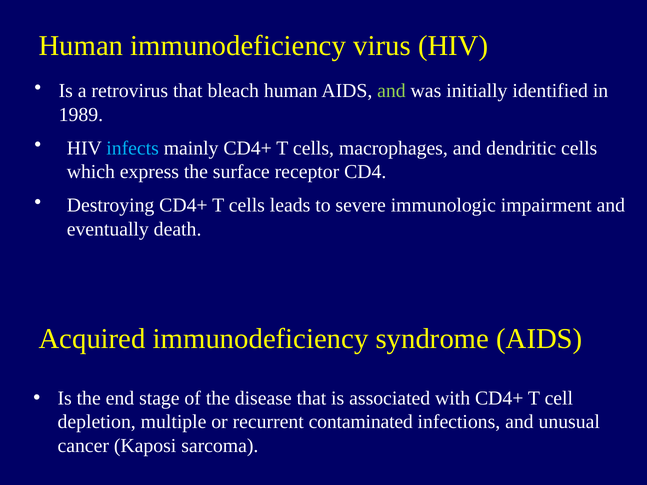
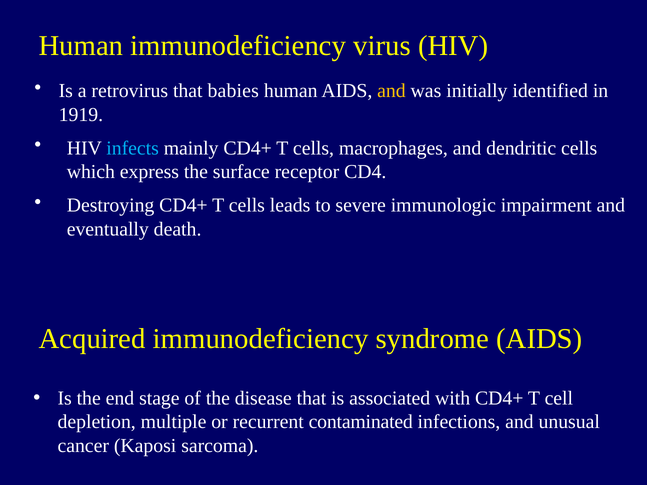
bleach: bleach -> babies (233, 91)
and colour: light green -> yellow (391, 91)
1989: 1989 -> 1919 (81, 115)
